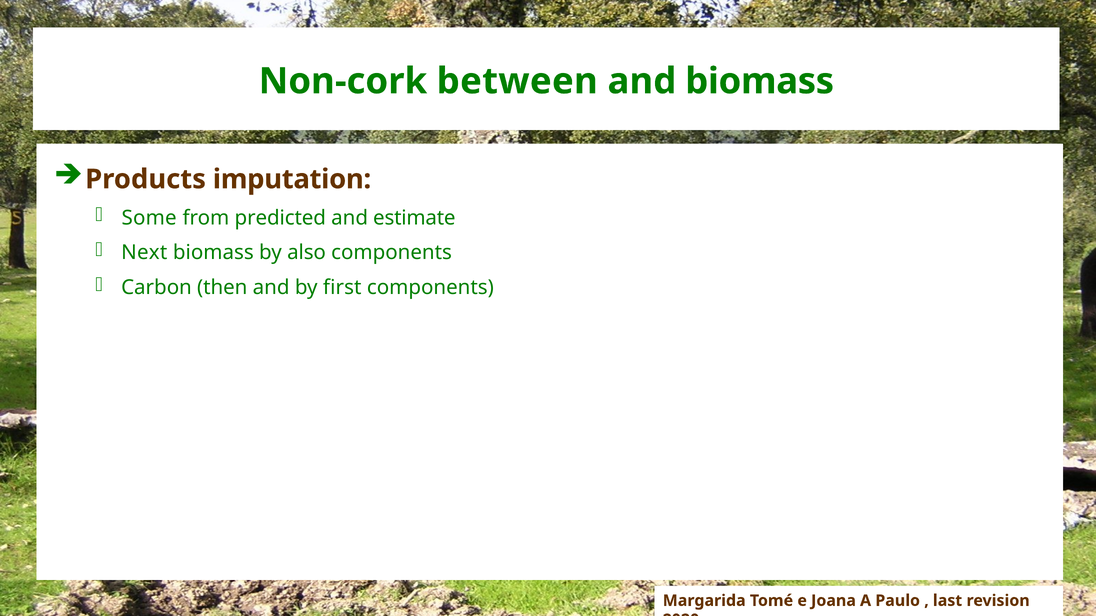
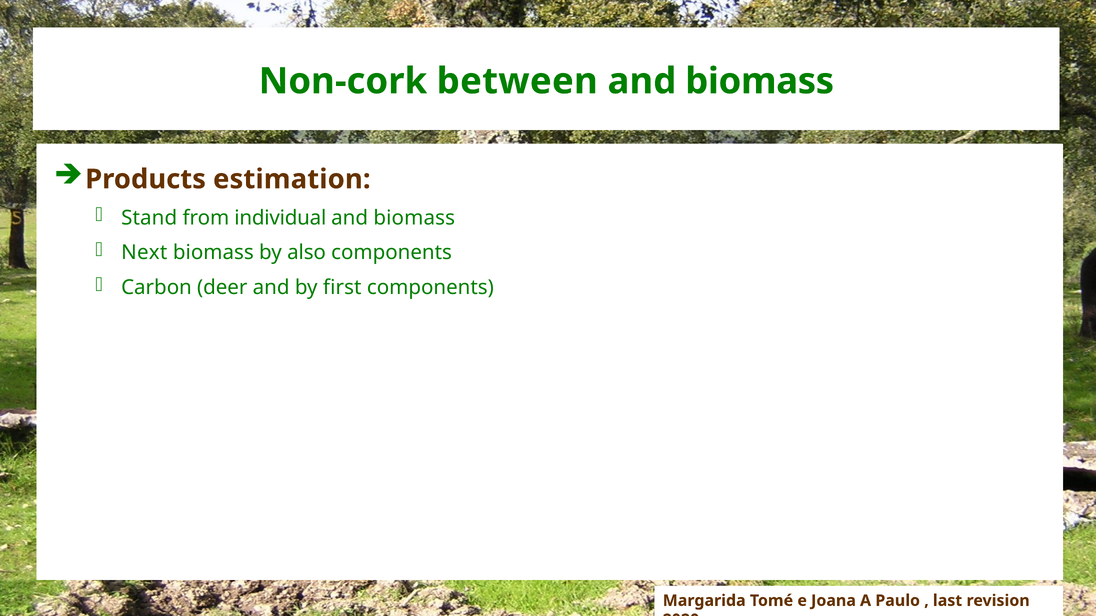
imputation: imputation -> estimation (292, 179)
Some: Some -> Stand (149, 218)
predicted: predicted -> individual (280, 218)
estimate: estimate -> biomass (414, 218)
then: then -> deer (222, 288)
